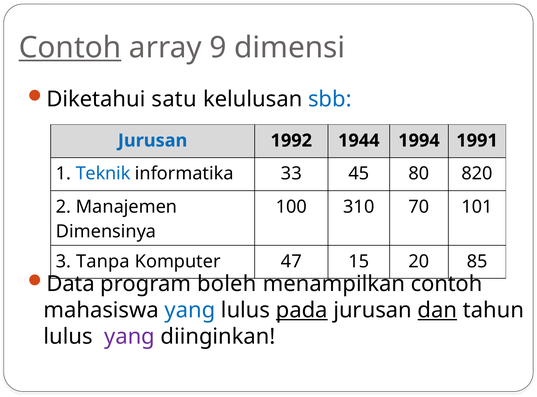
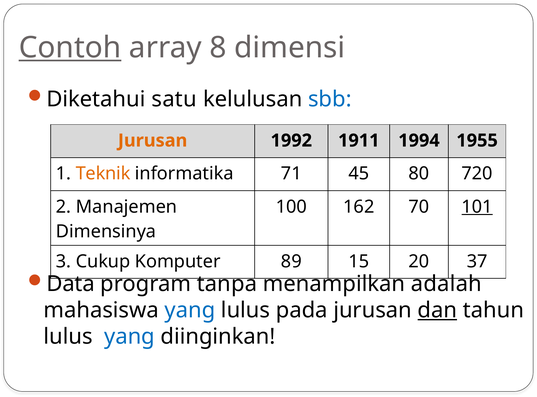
9: 9 -> 8 (218, 48)
Jurusan colour: blue -> orange (153, 141)
1944: 1944 -> 1911 (359, 141)
1991: 1991 -> 1955 (477, 141)
Teknik colour: blue -> orange (103, 174)
33: 33 -> 71 (291, 174)
820: 820 -> 720 (477, 174)
310: 310 -> 162 (359, 207)
101 underline: none -> present (477, 207)
Tanpa: Tanpa -> Cukup (103, 261)
47: 47 -> 89 (291, 261)
85: 85 -> 37 (477, 261)
boleh: boleh -> tanpa (227, 284)
menampilkan contoh: contoh -> adalah (446, 284)
pada underline: present -> none (302, 310)
yang colour: purple -> blue (129, 337)
